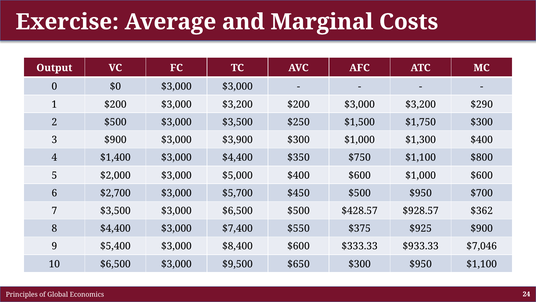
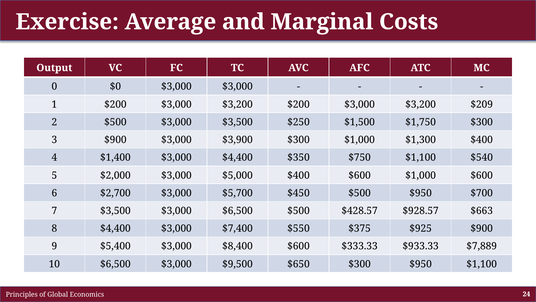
$290: $290 -> $209 (482, 104)
$800: $800 -> $540 (482, 157)
$362: $362 -> $663 (482, 211)
$7,046: $7,046 -> $7,889 (482, 246)
